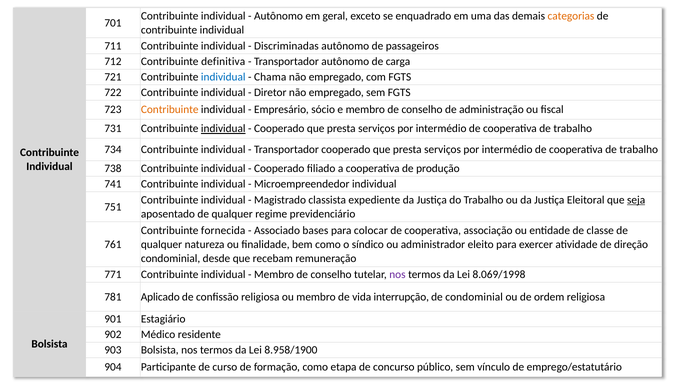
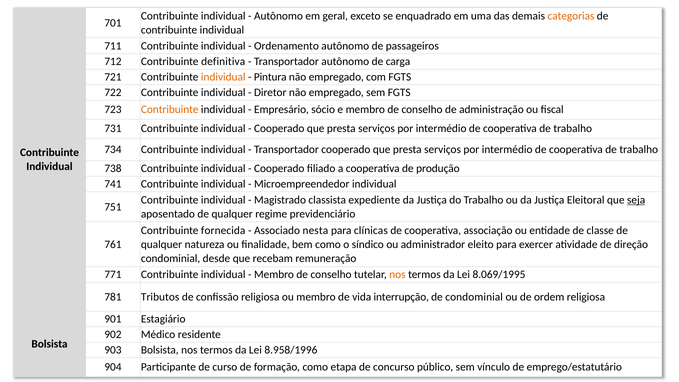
Discriminadas: Discriminadas -> Ordenamento (286, 46)
individual colour: blue -> orange (223, 77)
Chama: Chama -> Pintura (270, 77)
individual underline: present -> none (223, 129)
bases: bases -> nesta (315, 231)
colocar: colocar -> clínicas (371, 231)
nos colour: purple -> orange (397, 275)
8.069/1998: 8.069/1998 -> 8.069/1995 (499, 275)
Aplicado: Aplicado -> Tributos (160, 297)
8.958/1900: 8.958/1900 -> 8.958/1996 (291, 350)
